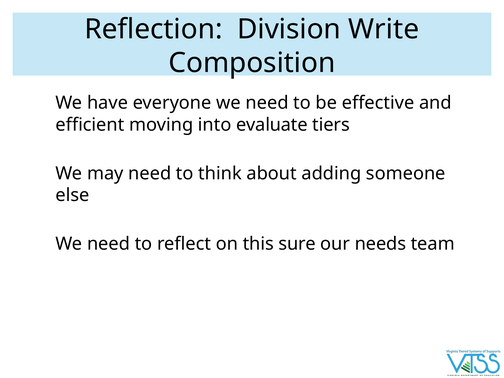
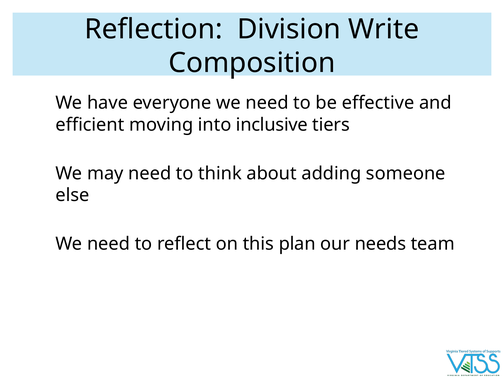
evaluate: evaluate -> inclusive (272, 125)
sure: sure -> plan (297, 244)
